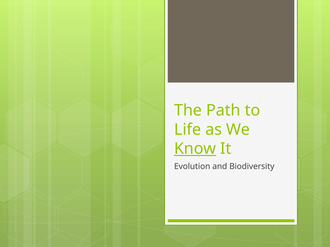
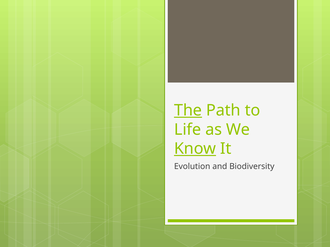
The underline: none -> present (188, 111)
